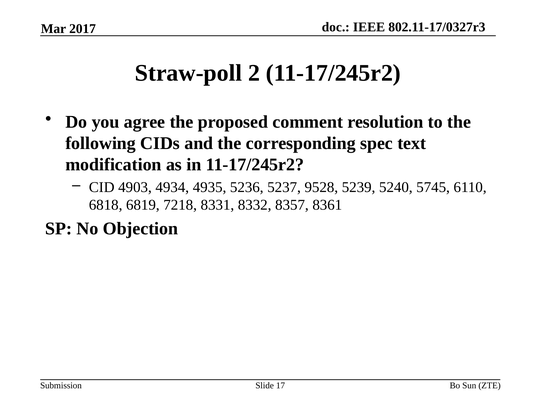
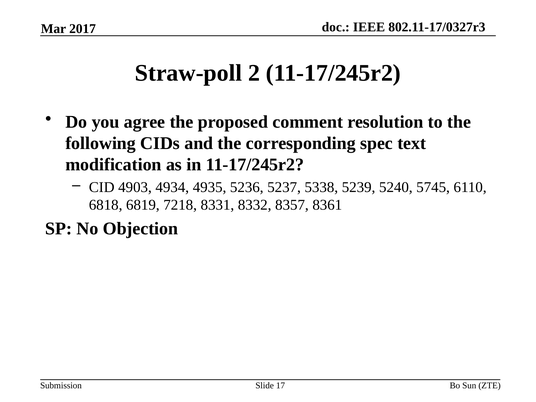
9528: 9528 -> 5338 (321, 187)
